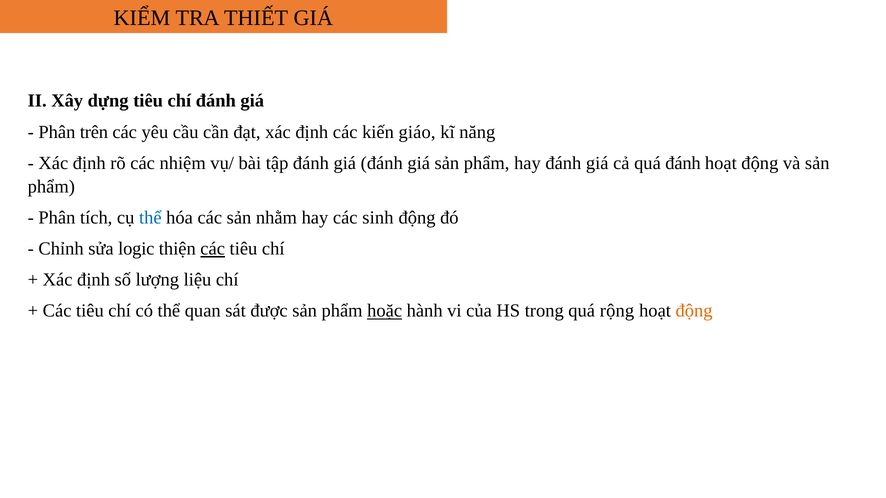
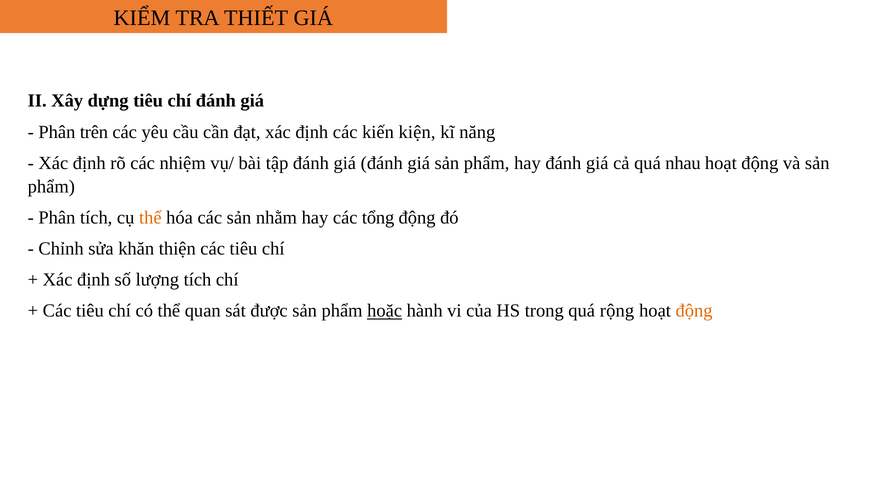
giáo: giáo -> kiện (417, 132)
quá đánh: đánh -> nhau (683, 163)
thể colour: blue -> orange (150, 218)
sinh: sinh -> tổng (378, 218)
logic: logic -> khăn (136, 249)
các underline: present -> none (213, 249)
lượng liệu: liệu -> tích (198, 280)
